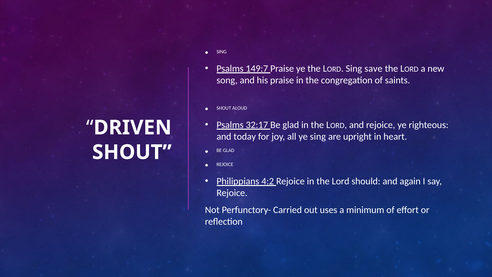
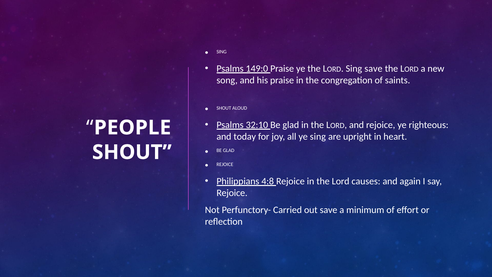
149:7: 149:7 -> 149:0 (257, 69)
32:17: 32:17 -> 32:10 (257, 125)
DRIVEN: DRIVEN -> PEOPLE (133, 128)
4:2: 4:2 -> 4:8 (268, 181)
should: should -> causes (366, 181)
out uses: uses -> save (329, 210)
